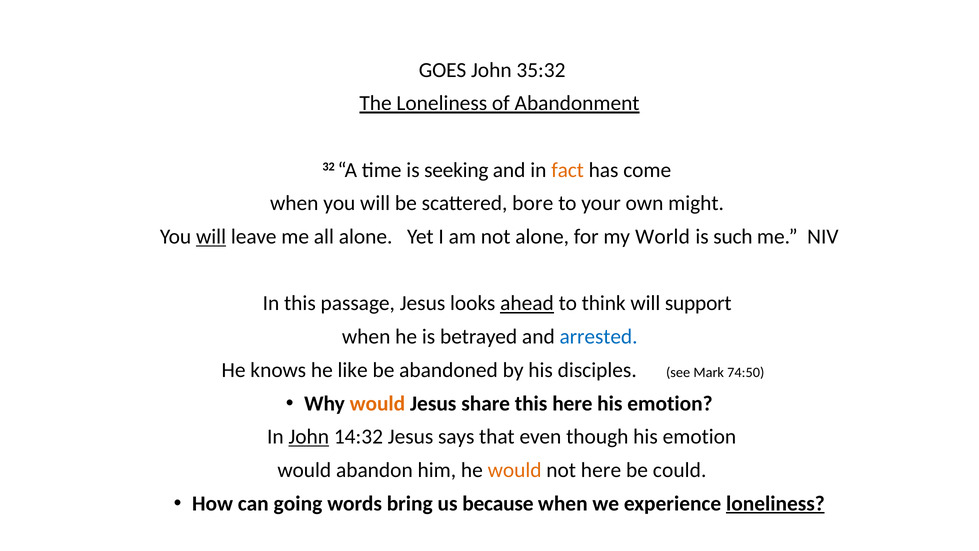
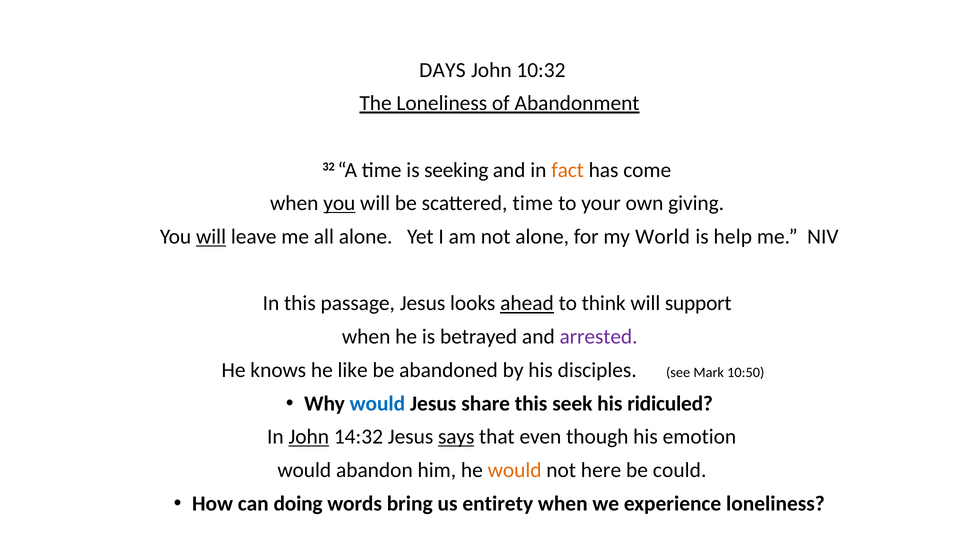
GOES: GOES -> DAYS (442, 70)
35:32: 35:32 -> 10:32 (541, 70)
you underline: none -> present (339, 203)
scattered bore: bore -> time (533, 203)
might: might -> giving (696, 203)
such: such -> help (733, 237)
arrested colour: blue -> purple (599, 337)
74:50: 74:50 -> 10:50 (746, 372)
would colour: orange -> blue (377, 403)
this here: here -> seek (572, 403)
emotion: emotion -> ridiculed (670, 403)
says underline: none -> present (456, 437)
going: going -> doing (298, 503)
because: because -> entirety (498, 503)
loneliness underline: present -> none (775, 503)
